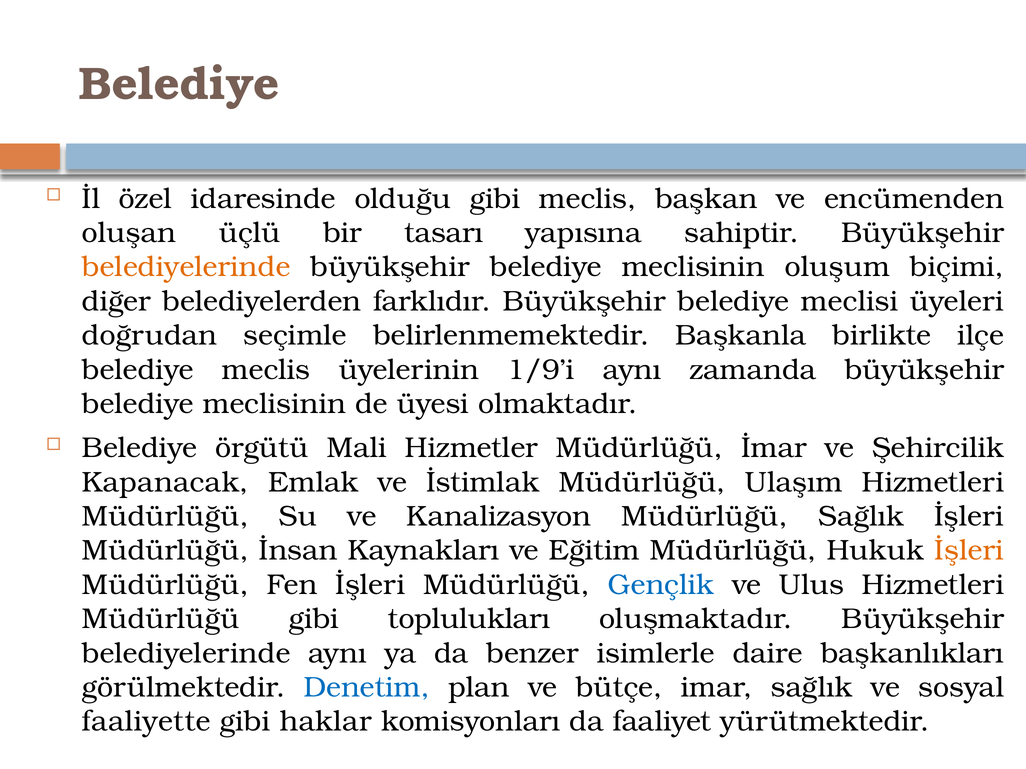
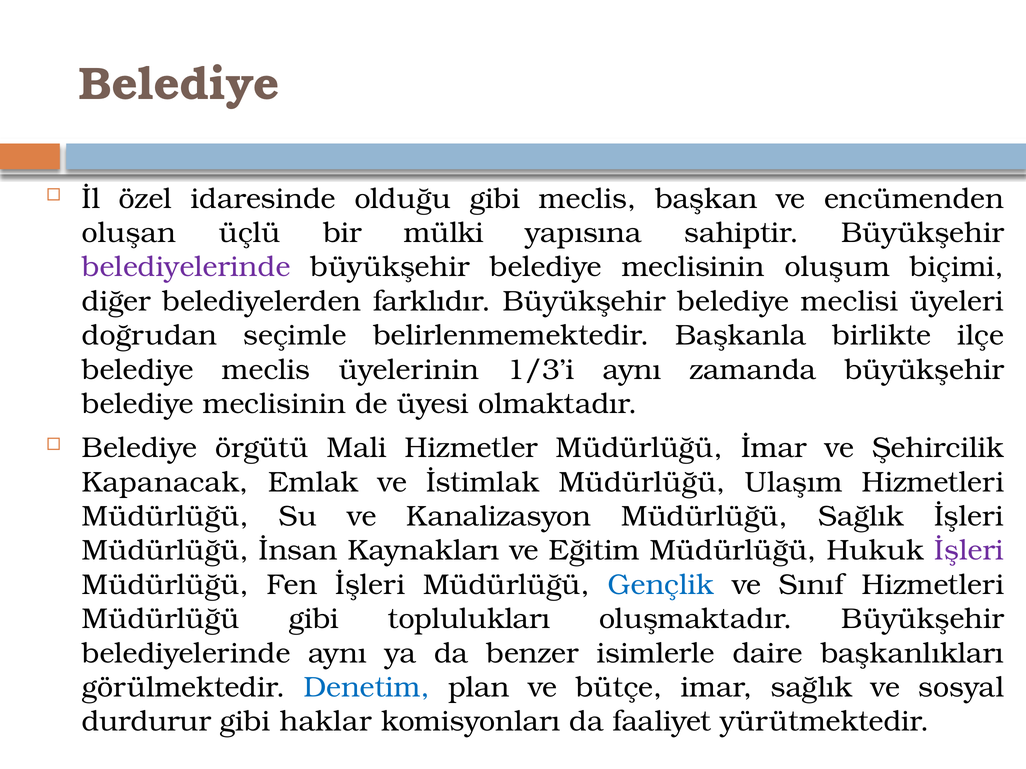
tasarı: tasarı -> mülki (444, 233)
belediyelerinde colour: orange -> purple (186, 267)
1/9’i: 1/9’i -> 1/3’i (541, 370)
İşleri colour: orange -> purple (969, 551)
Ulus: Ulus -> Sınıf (811, 585)
faaliyette: faaliyette -> durdurur (147, 722)
